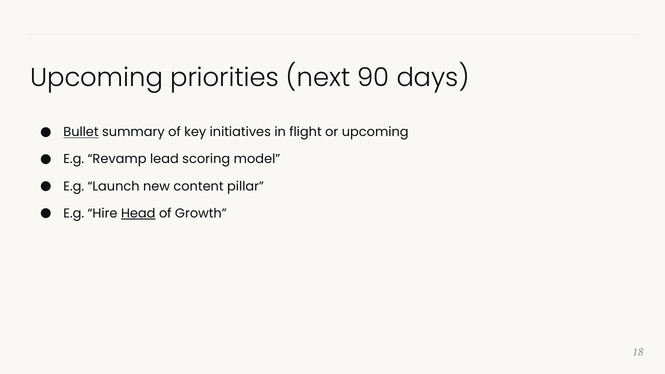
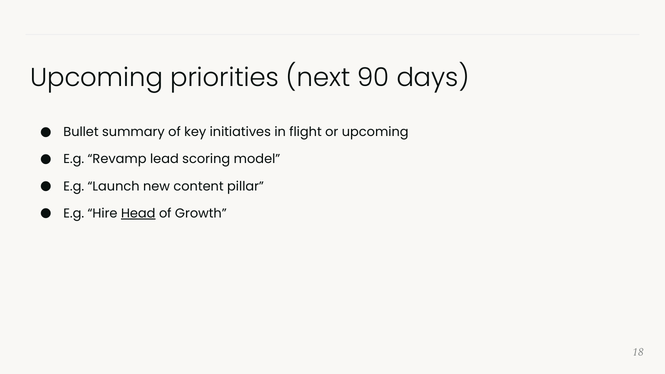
Bullet underline: present -> none (81, 132)
